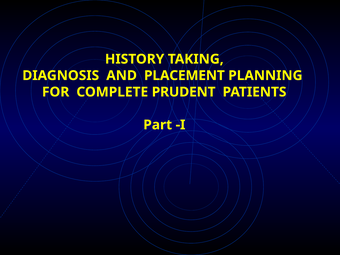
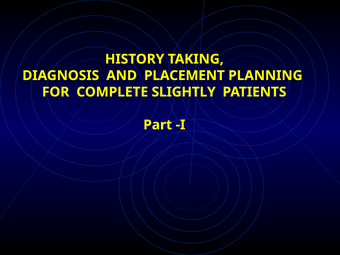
PRUDENT: PRUDENT -> SLIGHTLY (184, 92)
